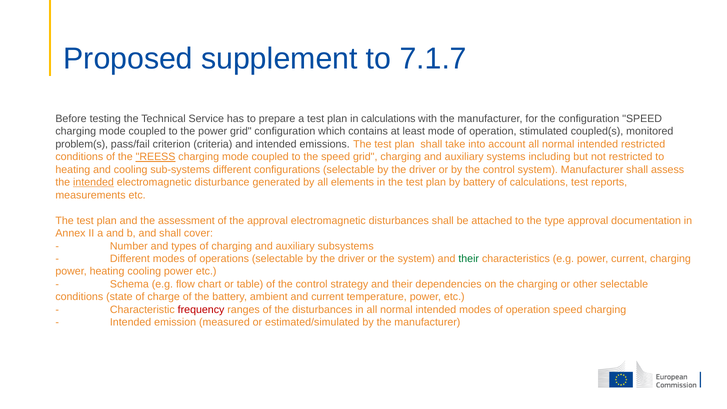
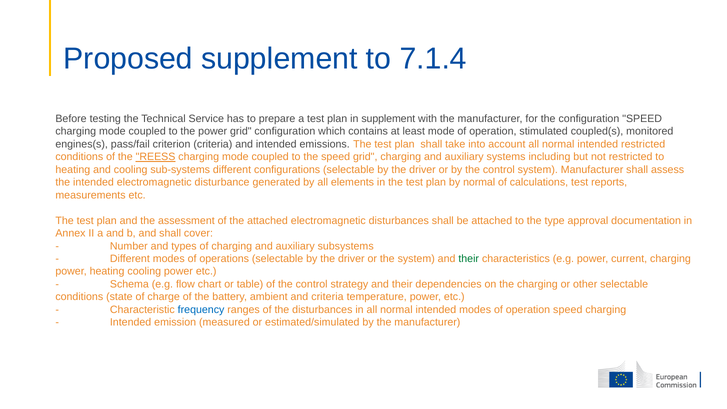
7.1.7: 7.1.7 -> 7.1.4 (433, 59)
in calculations: calculations -> supplement (388, 119)
problem(s: problem(s -> engines(s (82, 144)
intended underline: present -> none (93, 182)
by battery: battery -> normal (479, 182)
the approval: approval -> attached (268, 221)
and current: current -> criteria (327, 297)
frequency colour: red -> blue (201, 310)
